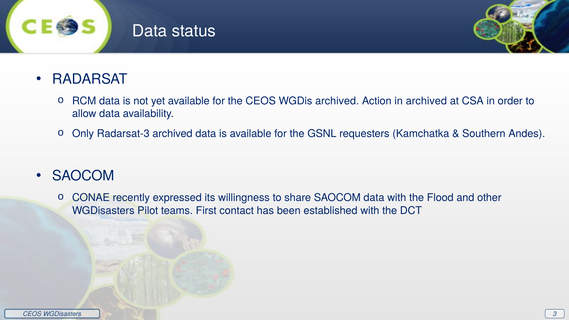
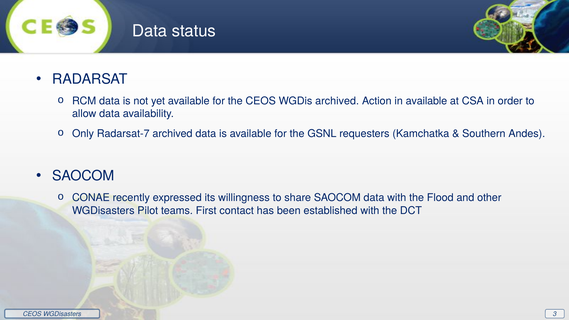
in archived: archived -> available (426, 101)
Radarsat-3: Radarsat-3 -> Radarsat-7 (123, 134)
